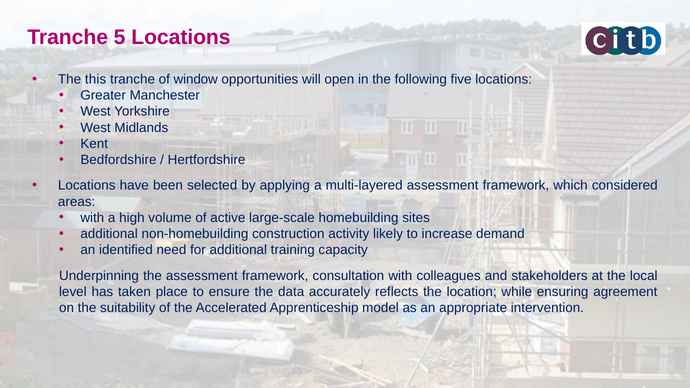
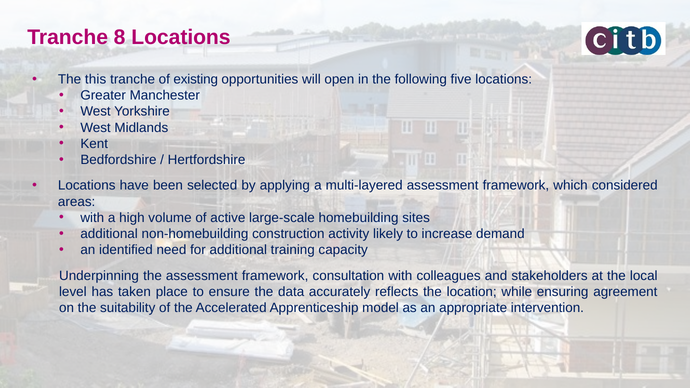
5: 5 -> 8 (120, 37)
window: window -> existing (196, 79)
